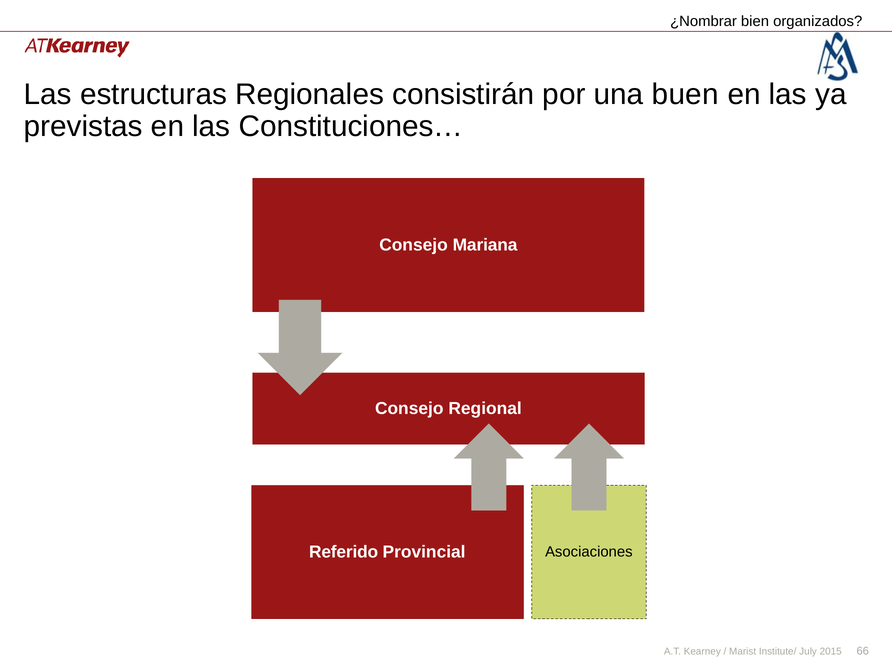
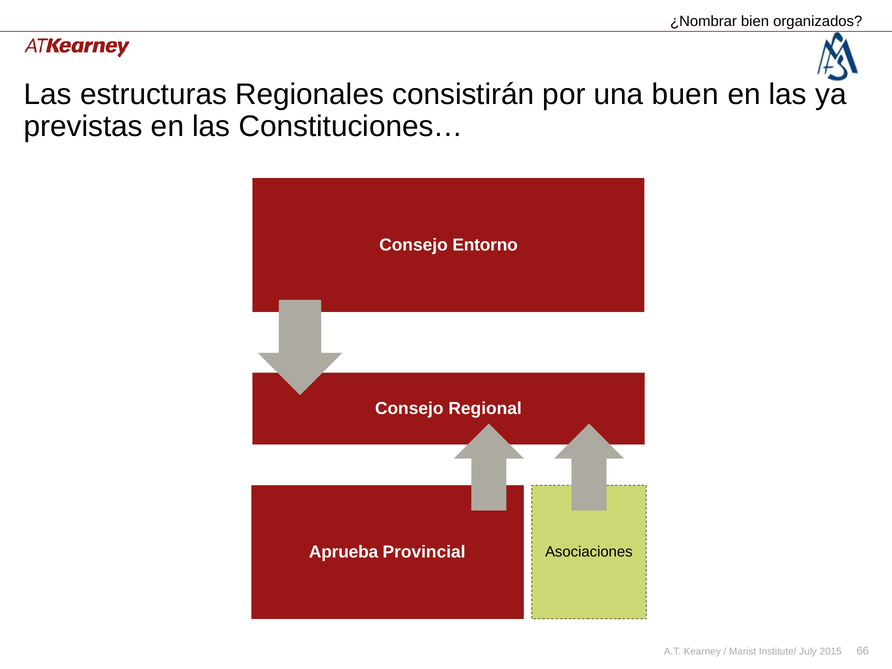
Mariana: Mariana -> Entorno (485, 245)
Referido: Referido -> Aprueba (344, 552)
